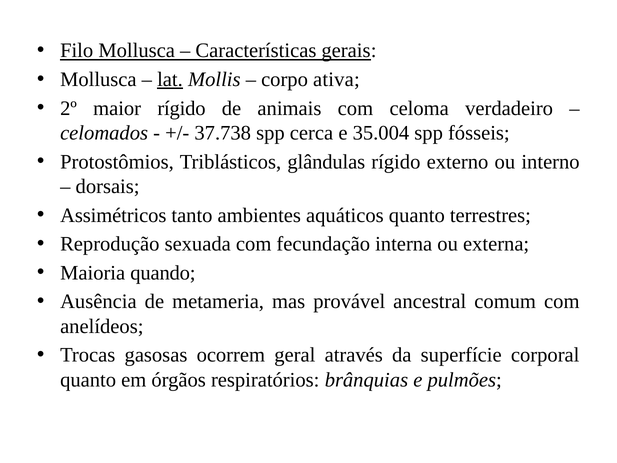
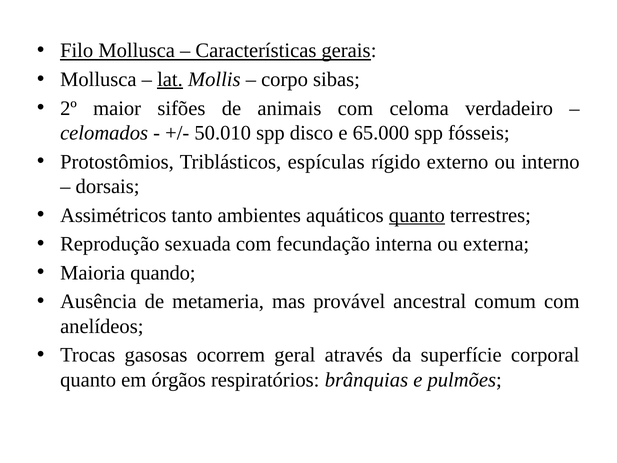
ativa: ativa -> sibas (336, 79)
maior rígido: rígido -> sifões (181, 108)
37.738: 37.738 -> 50.010 (223, 133)
cerca: cerca -> disco (312, 133)
35.004: 35.004 -> 65.000 (381, 133)
glândulas: glândulas -> espículas (326, 162)
quanto underline: none -> present (417, 215)
